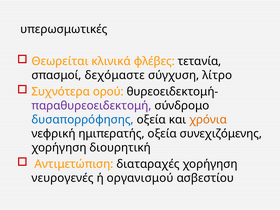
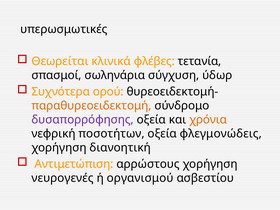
δεχόμαστε: δεχόμαστε -> σωληνάρια (115, 75)
λίτρο: λίτρο -> ύδωρ (217, 75)
παραθυρεοειδεκτομή colour: purple -> orange (92, 106)
δυσαπορρόφησης colour: blue -> purple (83, 120)
ημιπερατής: ημιπερατής -> ποσοτήτων (112, 134)
συνεχιζόμενης: συνεχιζόμενης -> φλεγμονώδεις (221, 134)
διουρητική: διουρητική -> διανοητική (120, 148)
διαταραχές: διαταραχές -> αρρώστους (148, 164)
